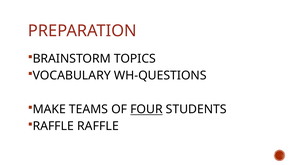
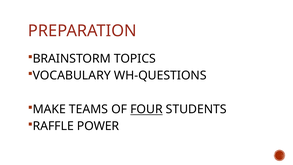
RAFFLE RAFFLE: RAFFLE -> POWER (98, 126)
